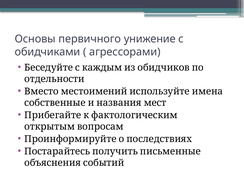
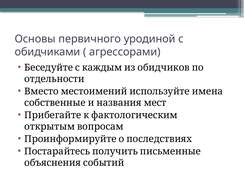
унижение: унижение -> уродиной (150, 39)
